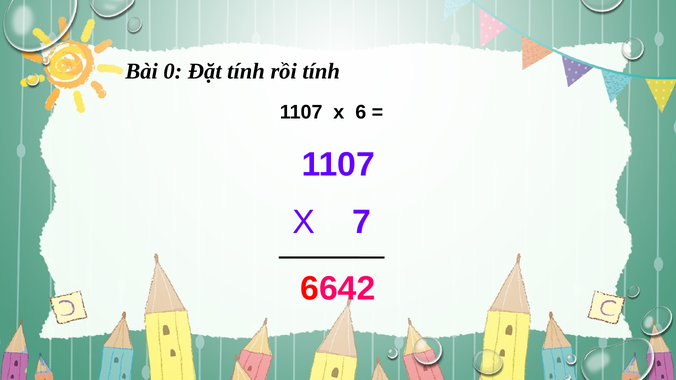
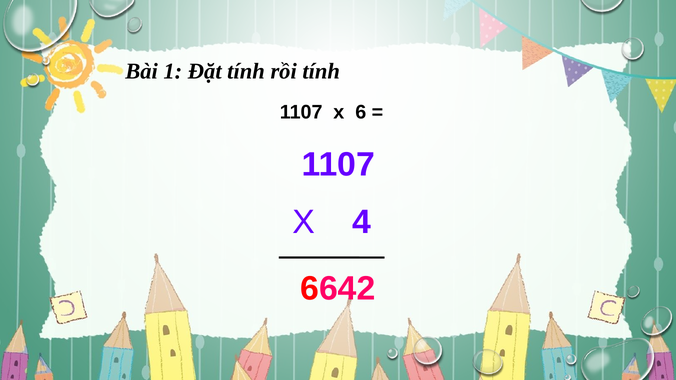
0: 0 -> 1 (173, 72)
7: 7 -> 4 (362, 222)
